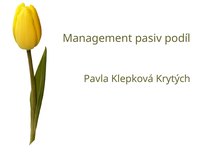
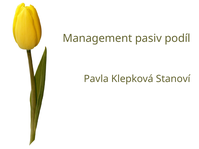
Krytých: Krytých -> Stanoví (173, 79)
